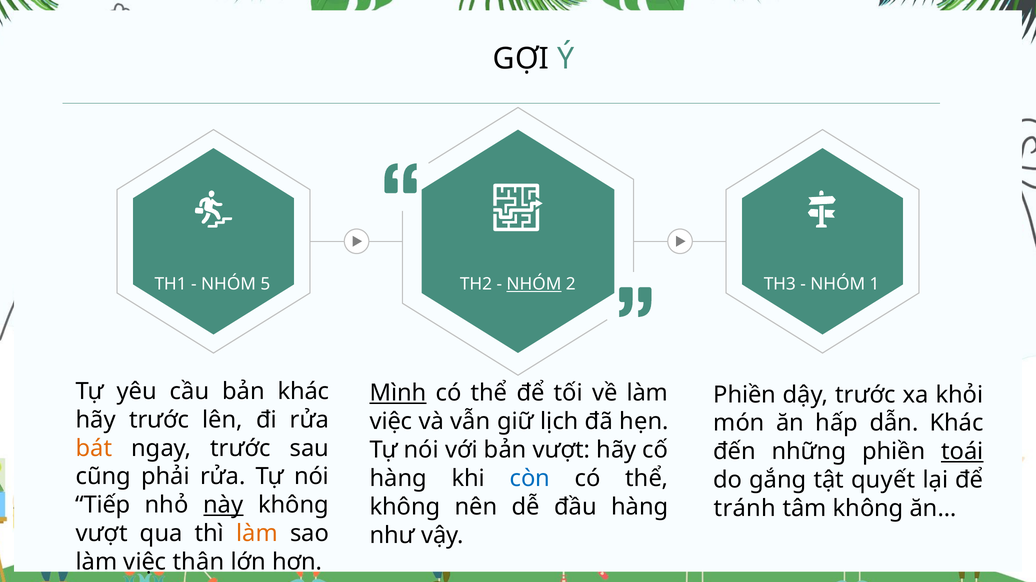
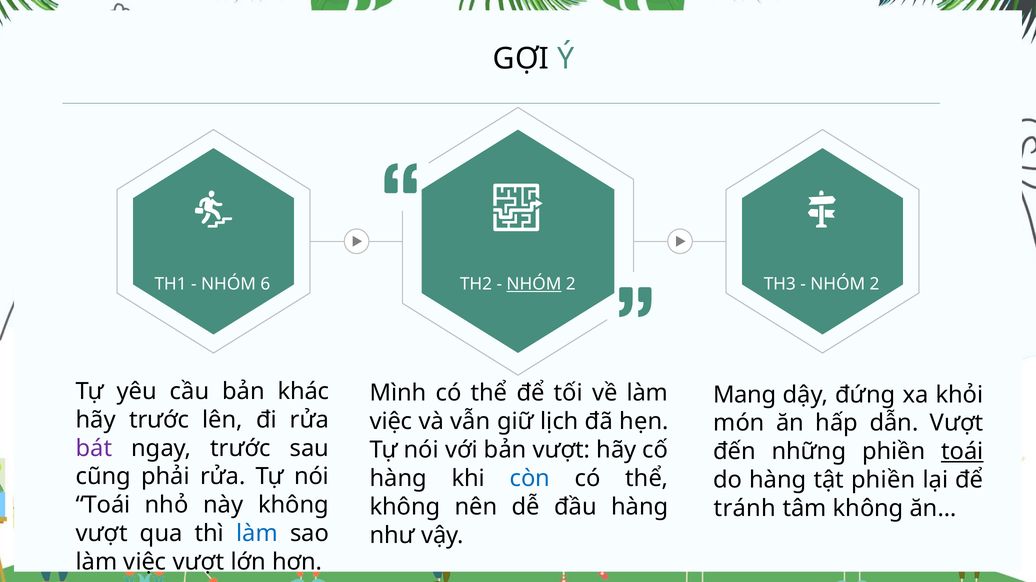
5: 5 -> 6 (265, 284)
1: 1 -> 2 (875, 284)
Mình underline: present -> none (398, 394)
Phiền: Phiền -> Mang (745, 395)
dậy trước: trước -> đứng (865, 395)
dẫn Khác: Khác -> Vượt (957, 424)
bát colour: orange -> purple (94, 449)
do gắng: gắng -> hàng (778, 481)
tật quyết: quyết -> phiền (883, 481)
Tiếp: Tiếp -> Toái (103, 506)
này underline: present -> none (223, 506)
làm colour: orange -> blue (257, 534)
việc thân: thân -> vượt (198, 563)
